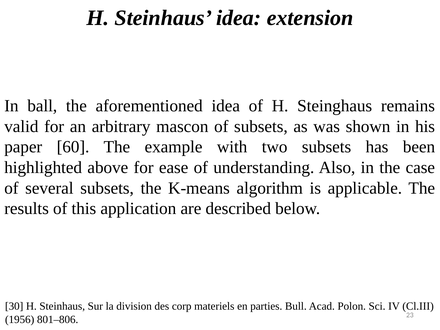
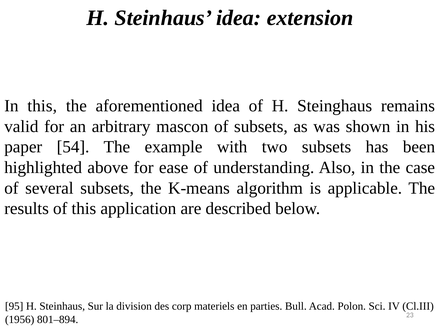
In ball: ball -> this (42, 106)
60: 60 -> 54 (73, 147)
30: 30 -> 95 (14, 306)
801–806: 801–806 -> 801–894 (58, 319)
